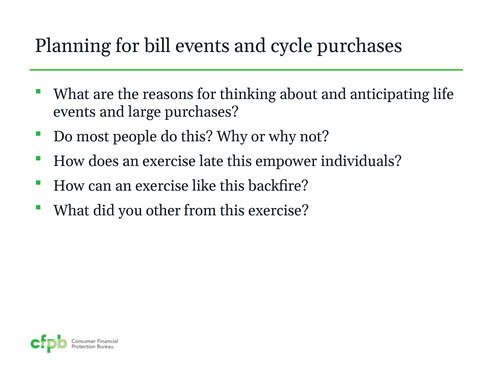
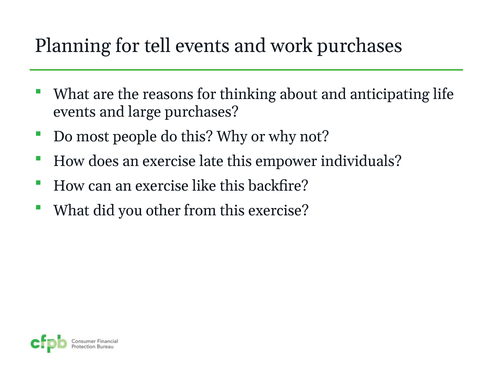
bill: bill -> tell (158, 46)
cycle: cycle -> work (292, 46)
